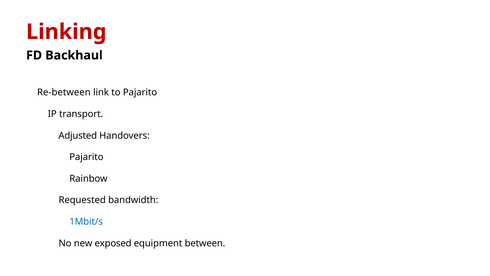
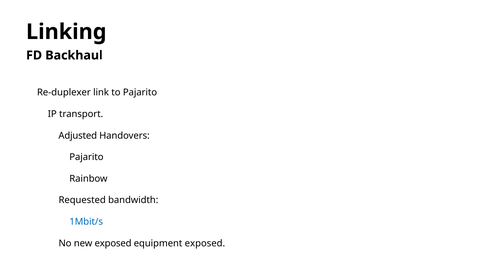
Linking colour: red -> black (66, 32)
Re-between: Re-between -> Re-duplexer (64, 92)
equipment between: between -> exposed (205, 243)
